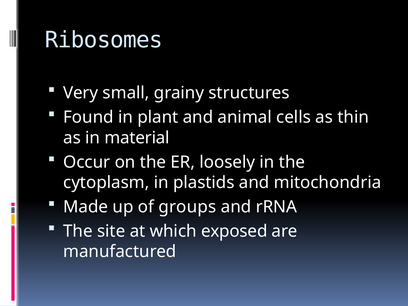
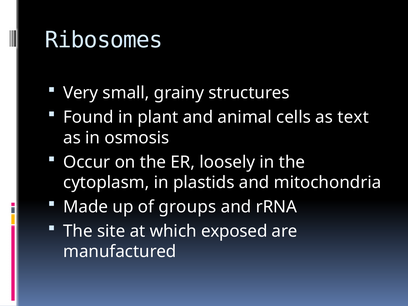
thin: thin -> text (353, 117)
material: material -> osmosis (137, 138)
